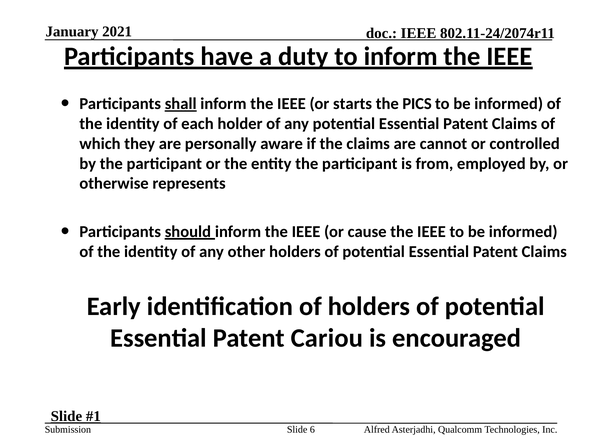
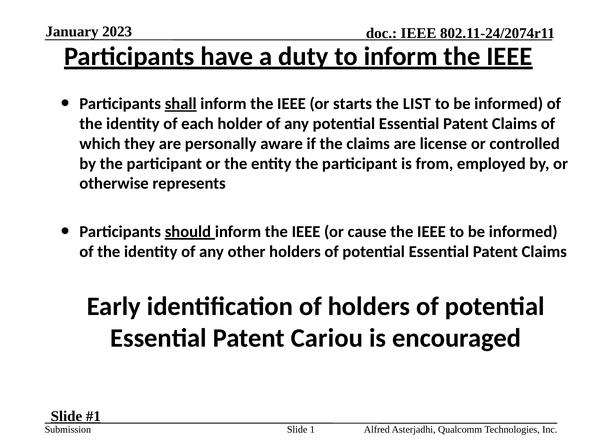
2021: 2021 -> 2023 (117, 32)
PICS: PICS -> LIST (417, 104)
cannot: cannot -> license (443, 144)
6: 6 -> 1 (312, 429)
